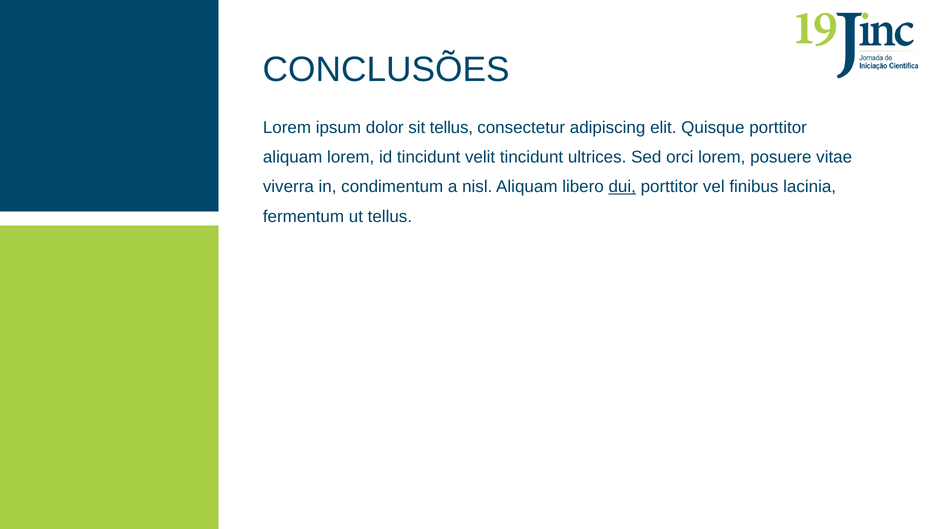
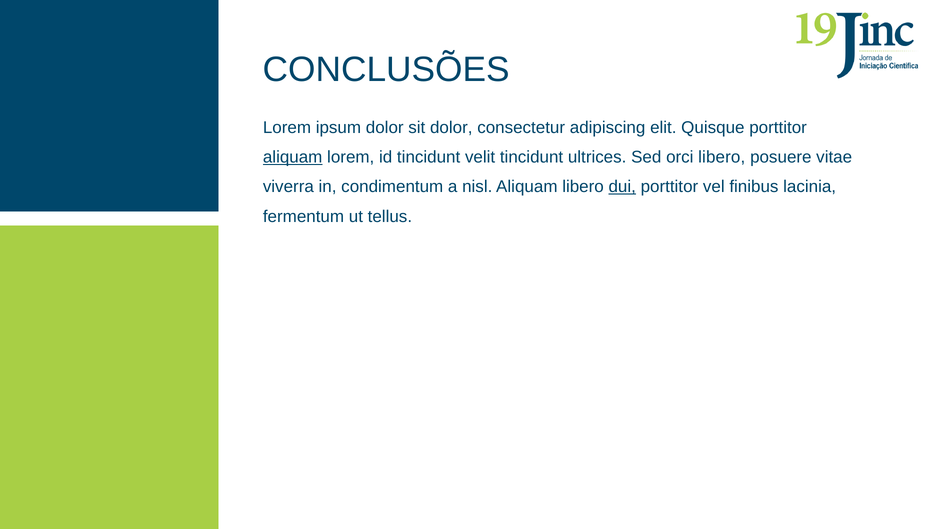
sit tellus: tellus -> dolor (451, 128)
aliquam underline: none -> present (293, 157)
orci lorem: lorem -> libero (722, 157)
